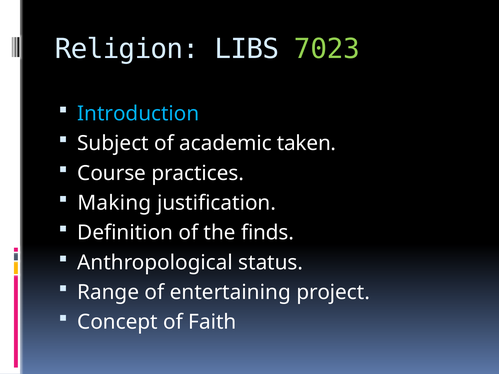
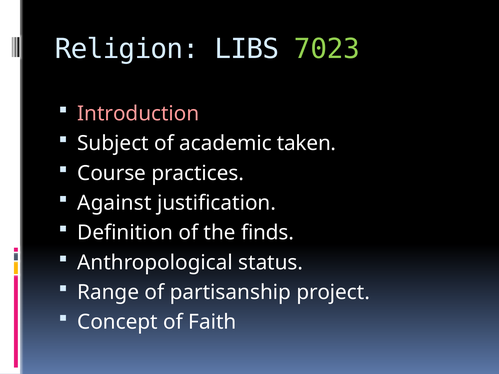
Introduction colour: light blue -> pink (138, 114)
Making: Making -> Against (114, 203)
entertaining: entertaining -> partisanship (230, 293)
